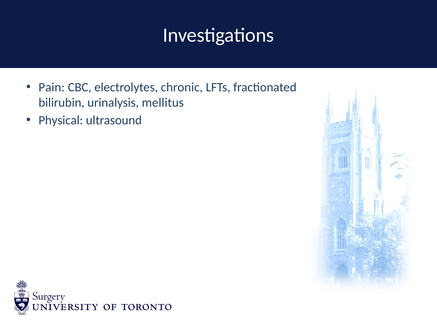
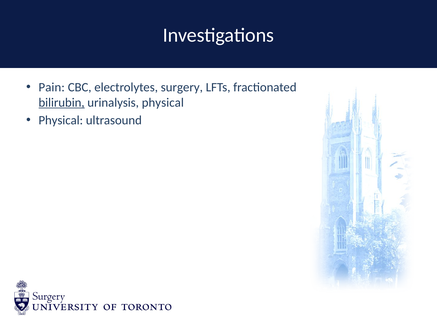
chronic: chronic -> surgery (182, 87)
bilirubin underline: none -> present (62, 102)
urinalysis mellitus: mellitus -> physical (163, 102)
